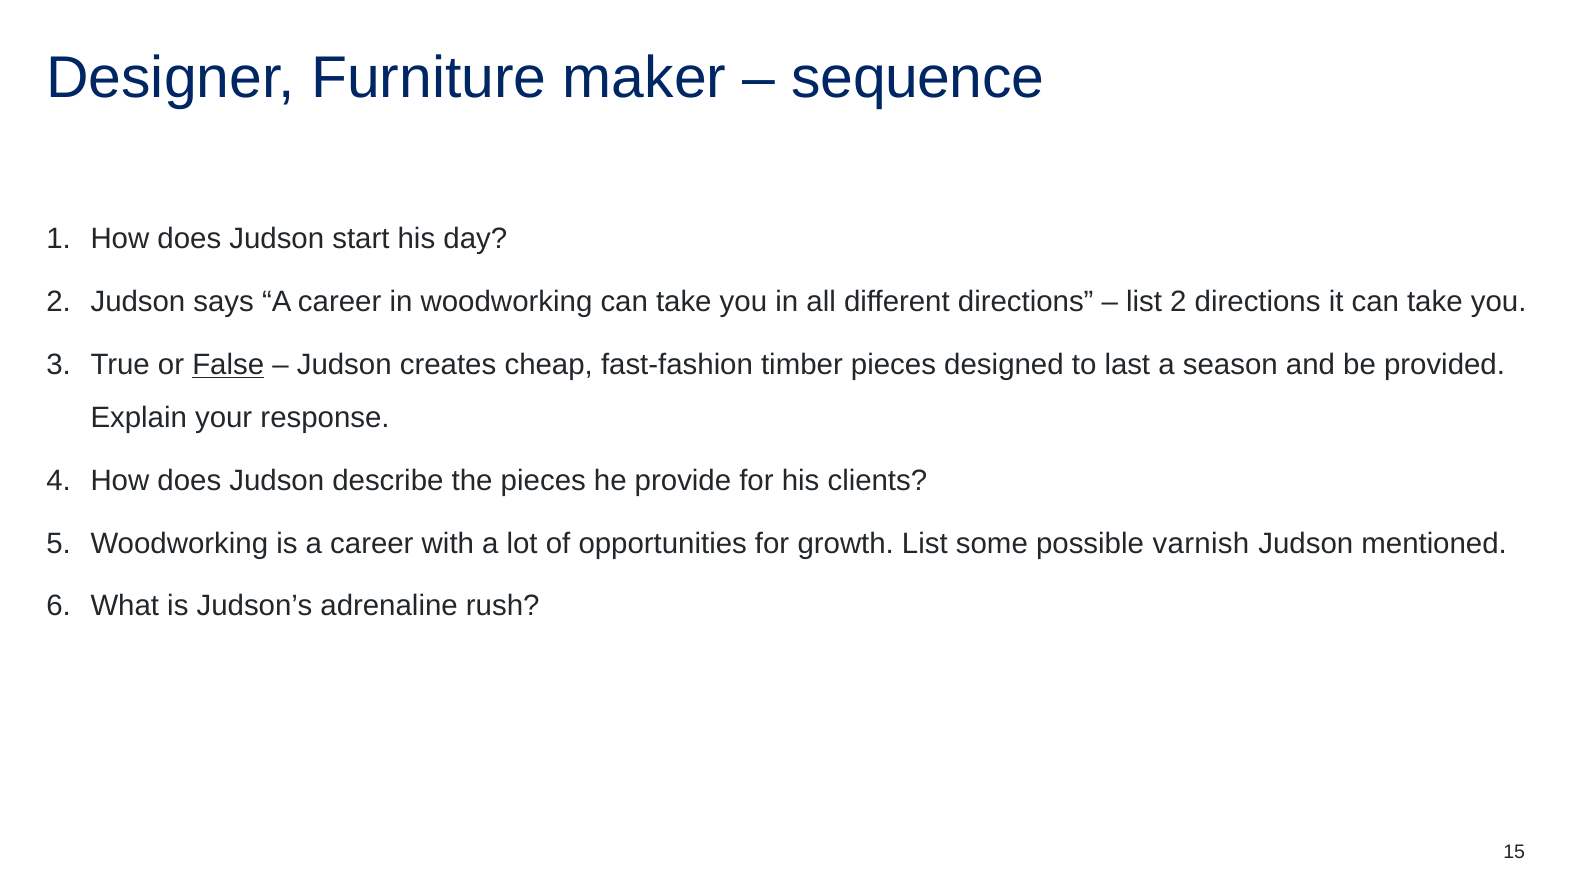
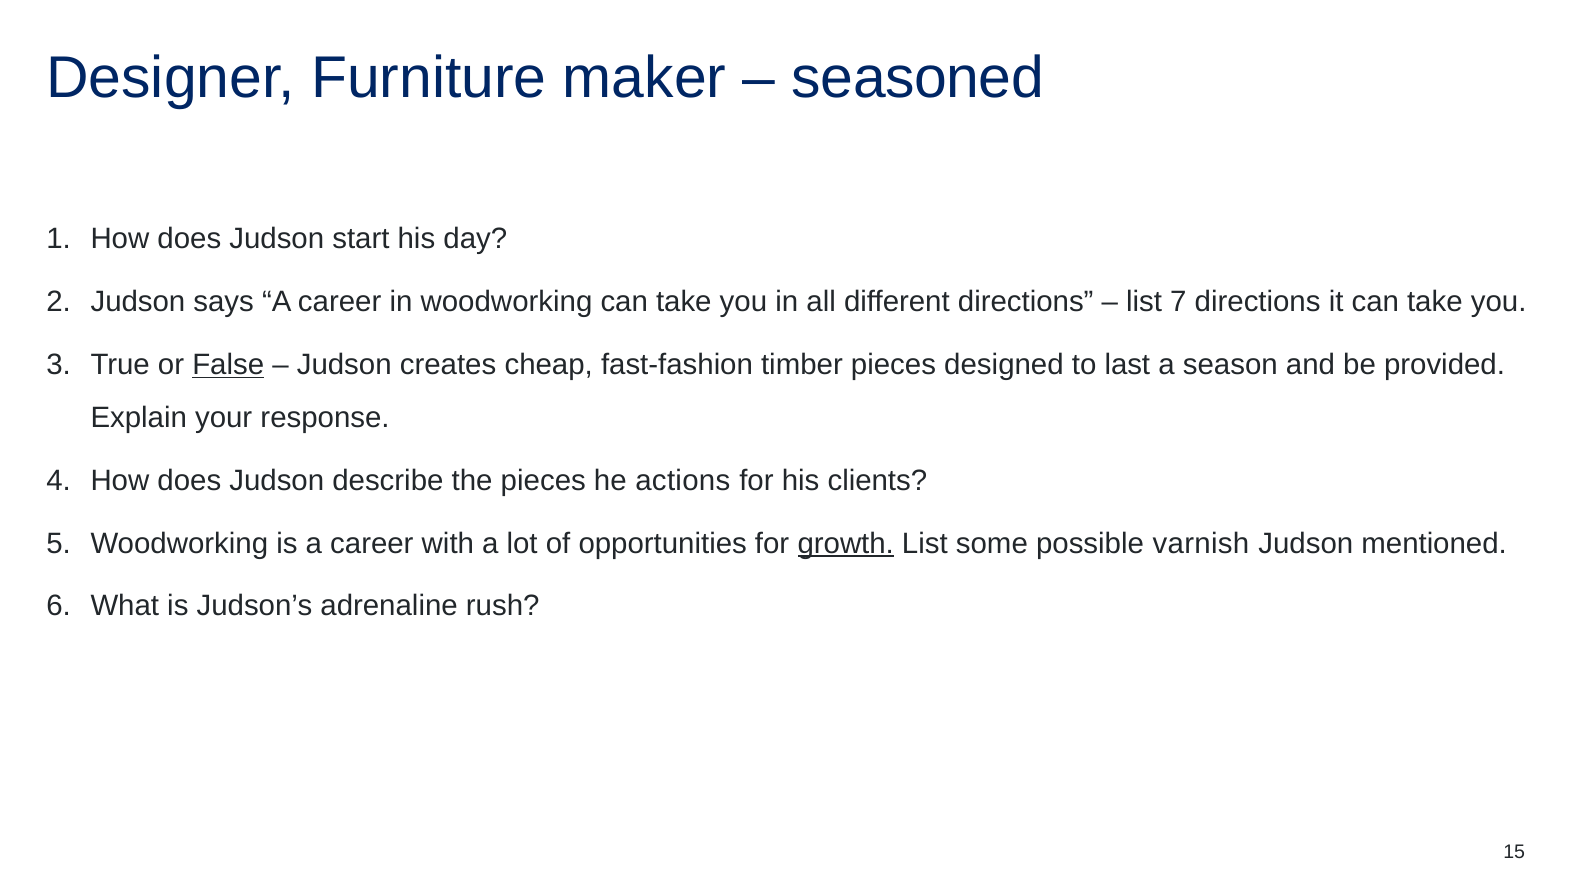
sequence: sequence -> seasoned (918, 78)
list 2: 2 -> 7 (1178, 302)
provide: provide -> actions (683, 481)
growth underline: none -> present (846, 543)
